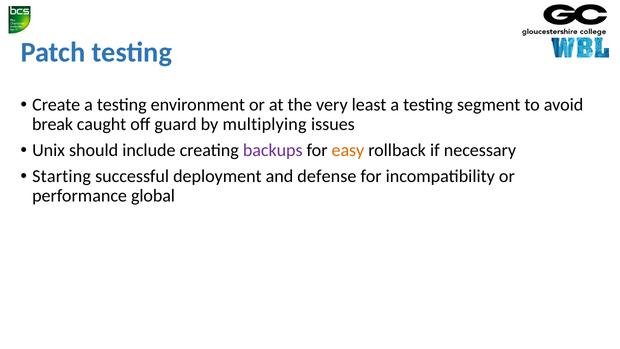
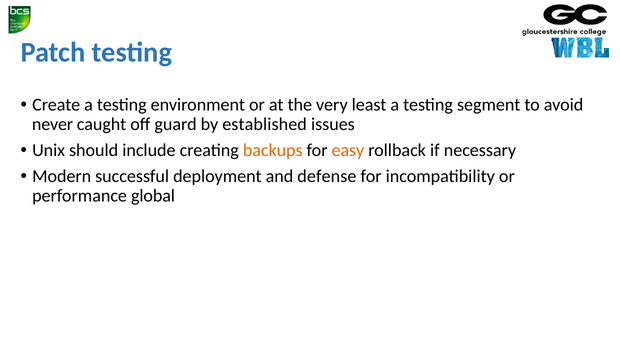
break: break -> never (53, 124)
multiplying: multiplying -> established (265, 124)
backups colour: purple -> orange (273, 150)
Starting: Starting -> Modern (62, 176)
